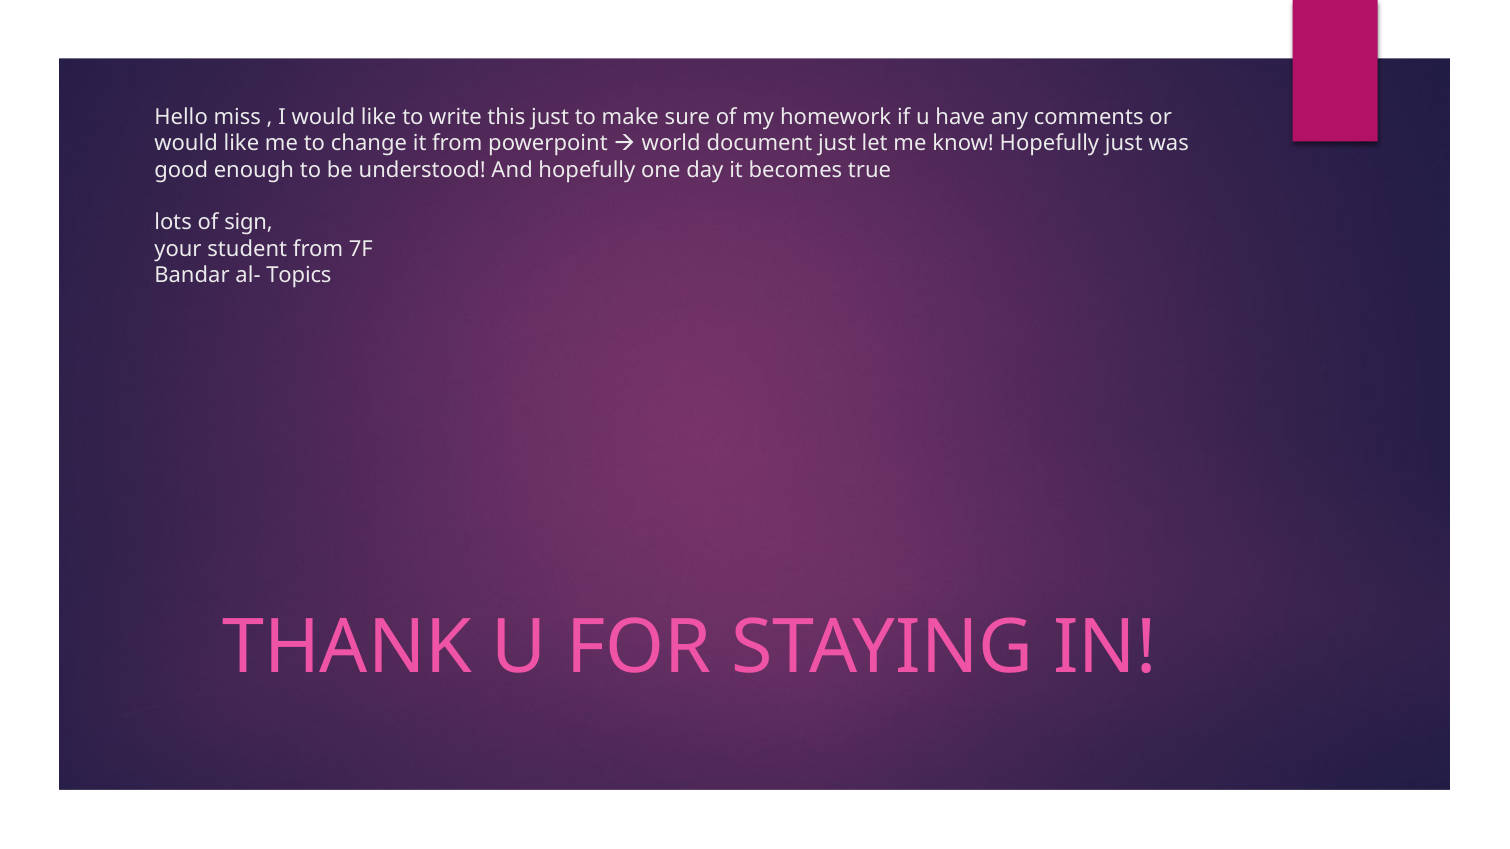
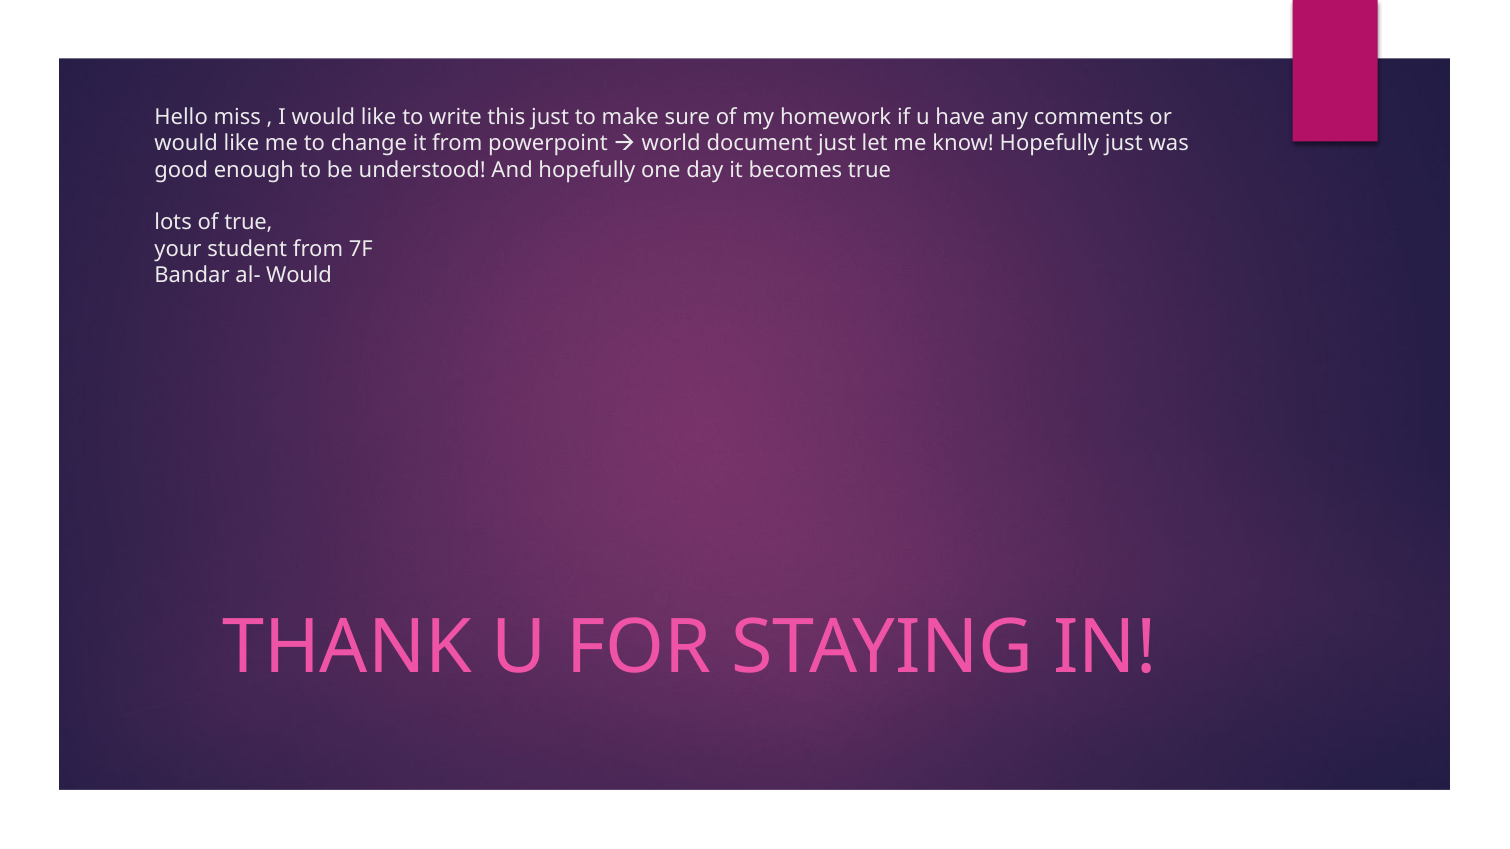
of sign: sign -> true (248, 223)
al- Topics: Topics -> Would (299, 276)
